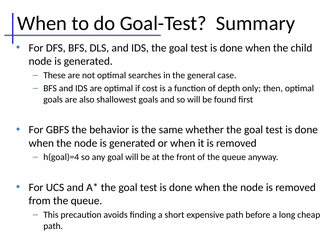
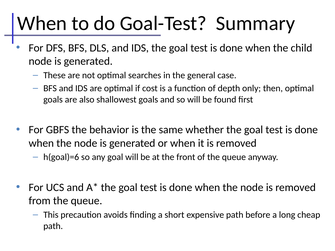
h(goal)=4: h(goal)=4 -> h(goal)=6 (61, 157)
